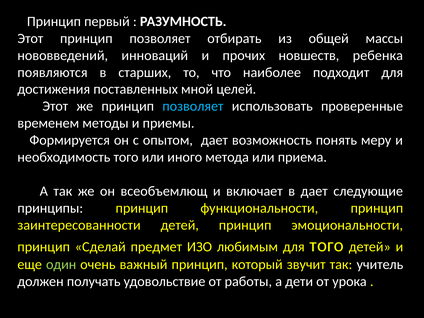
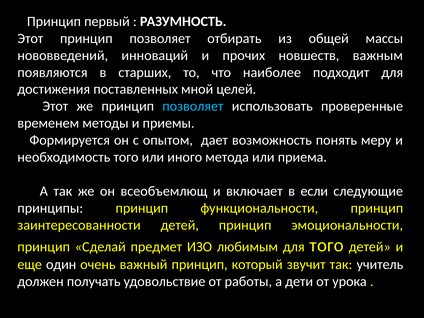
ребенка: ребенка -> важным (378, 55)
в дает: дает -> если (314, 191)
один colour: light green -> white (61, 265)
